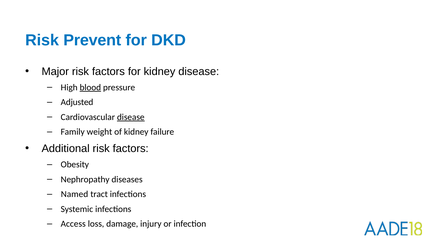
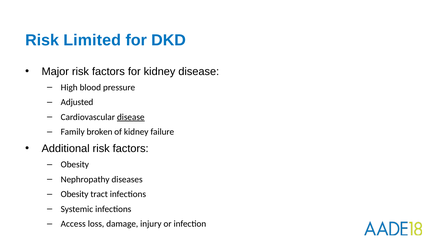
Prevent: Prevent -> Limited (92, 40)
blood underline: present -> none (90, 88)
weight: weight -> broken (100, 132)
Named: Named -> Obesity (75, 194)
